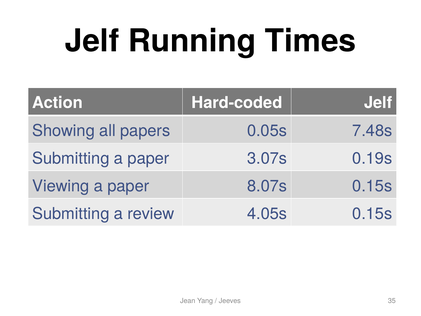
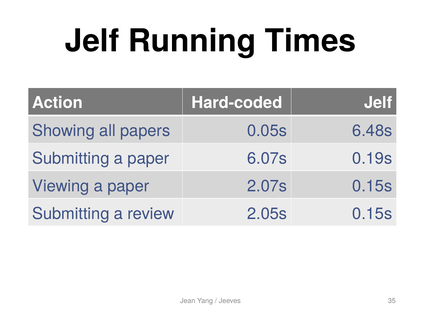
7.48s: 7.48s -> 6.48s (372, 131)
3.07s: 3.07s -> 6.07s (267, 158)
8.07s: 8.07s -> 2.07s (267, 186)
4.05s: 4.05s -> 2.05s (267, 214)
